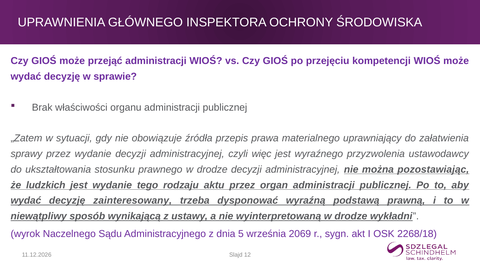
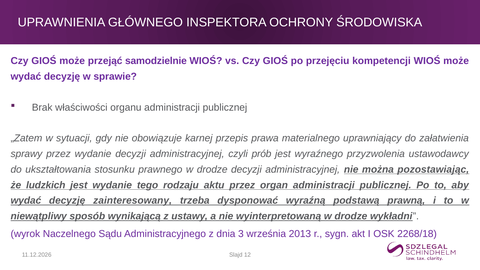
przejąć administracji: administracji -> samodzielnie (156, 61)
źródła: źródła -> karnej (199, 138)
więc: więc -> prób (262, 154)
5: 5 -> 3 (241, 234)
2069: 2069 -> 2013 (300, 234)
